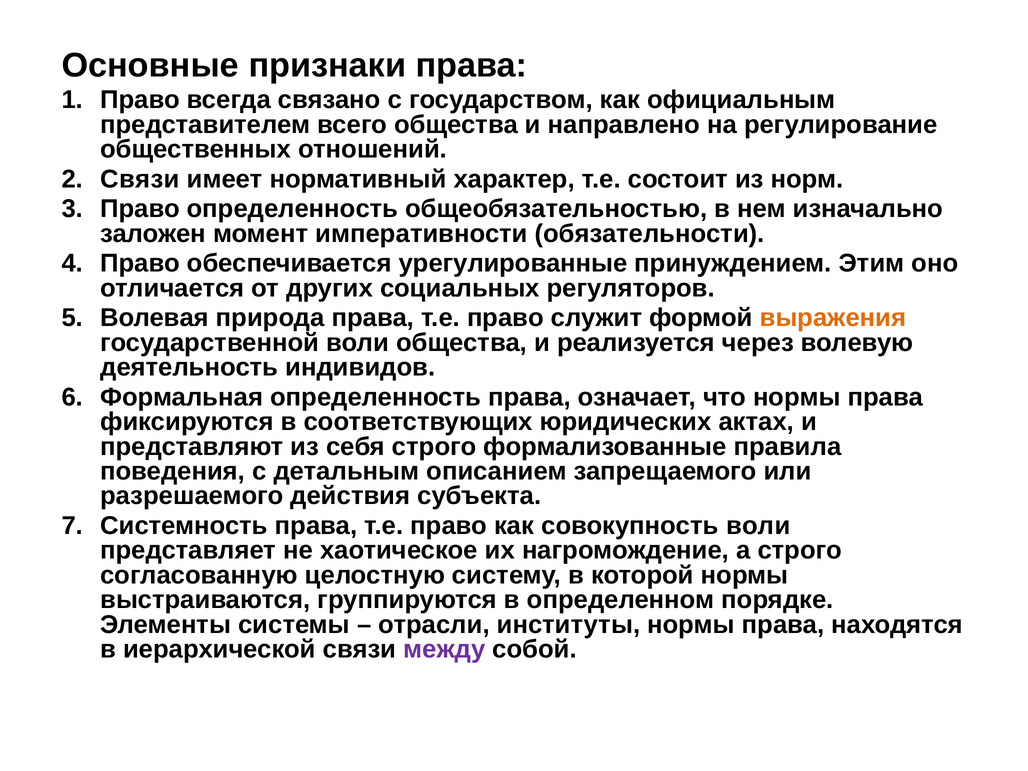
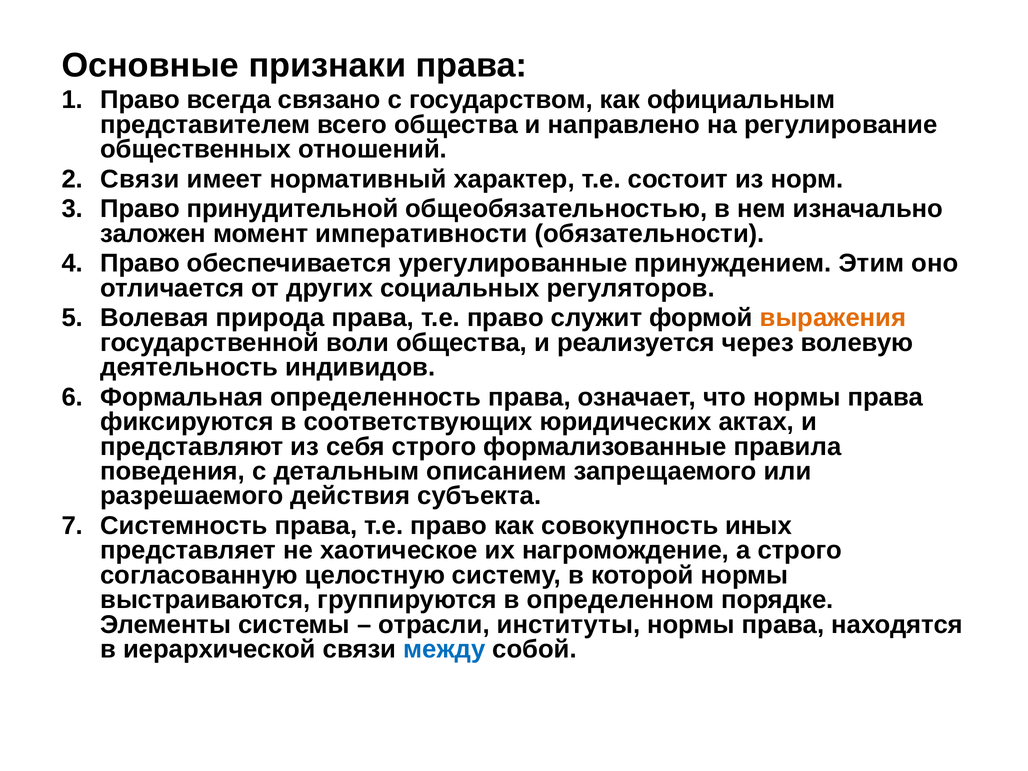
Право определенность: определенность -> принудительной (293, 209)
совокупность воли: воли -> иных (758, 526)
между colour: purple -> blue (444, 649)
